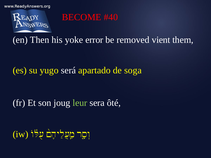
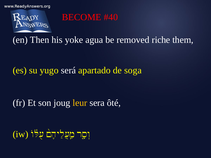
error: error -> agua (94, 40)
vient: vient -> riche (161, 40)
leur colour: light green -> yellow (80, 103)
